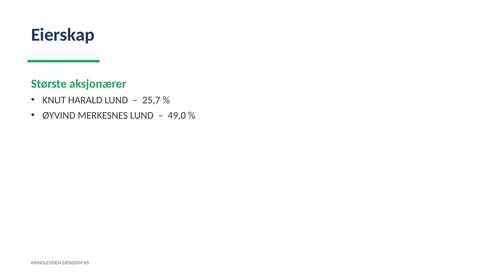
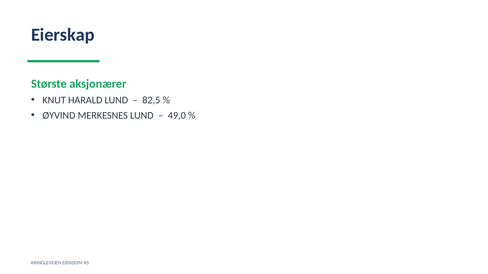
25,7: 25,7 -> 82,5 (151, 100)
